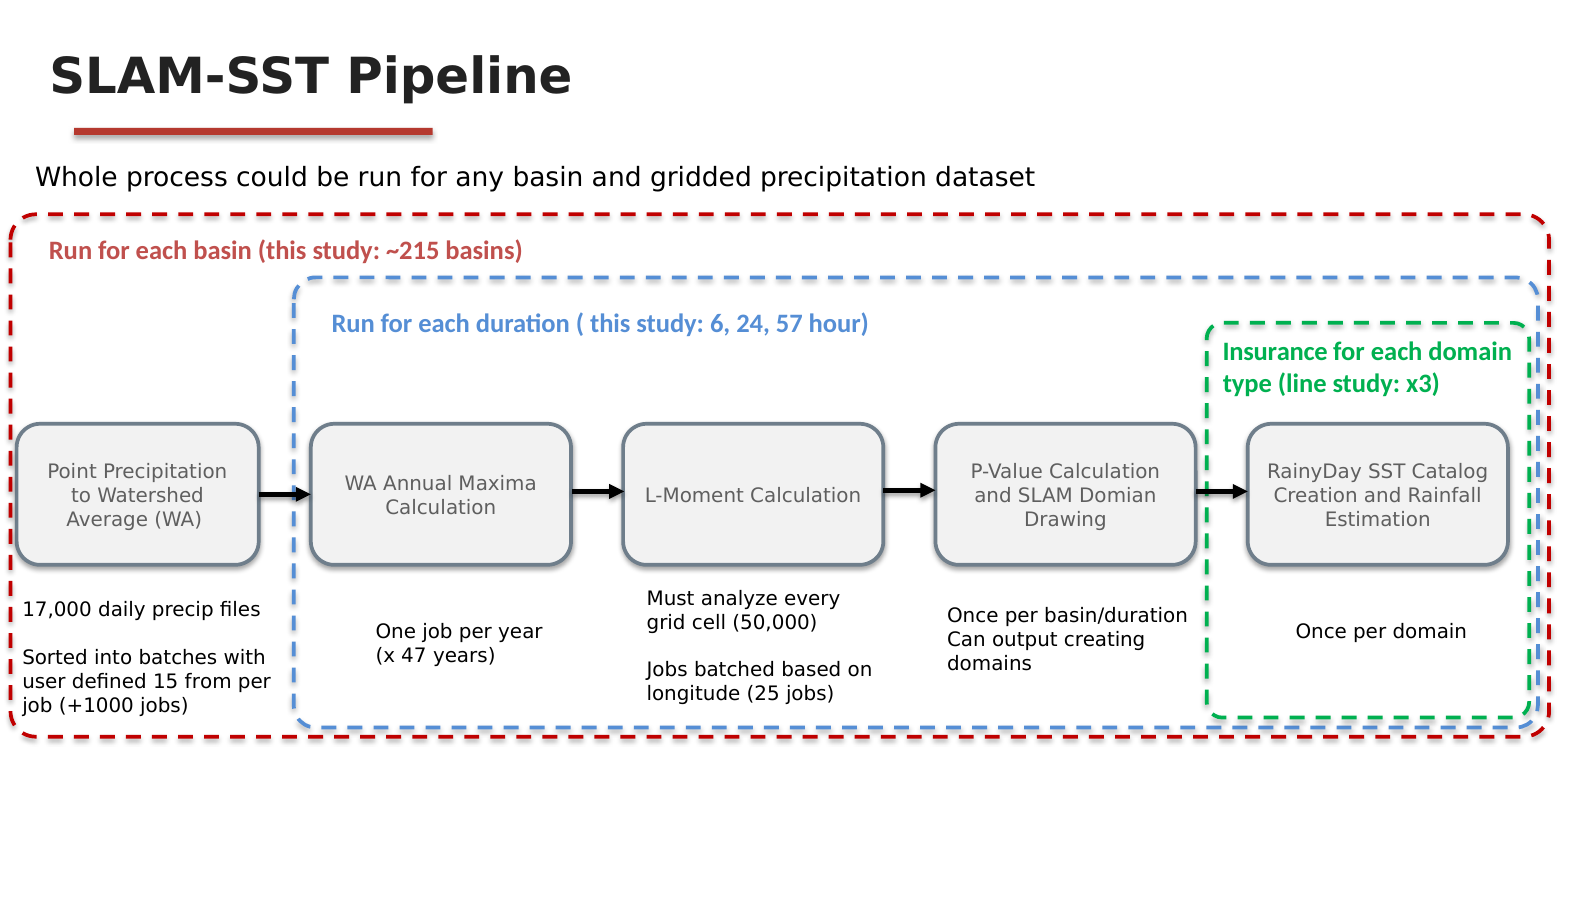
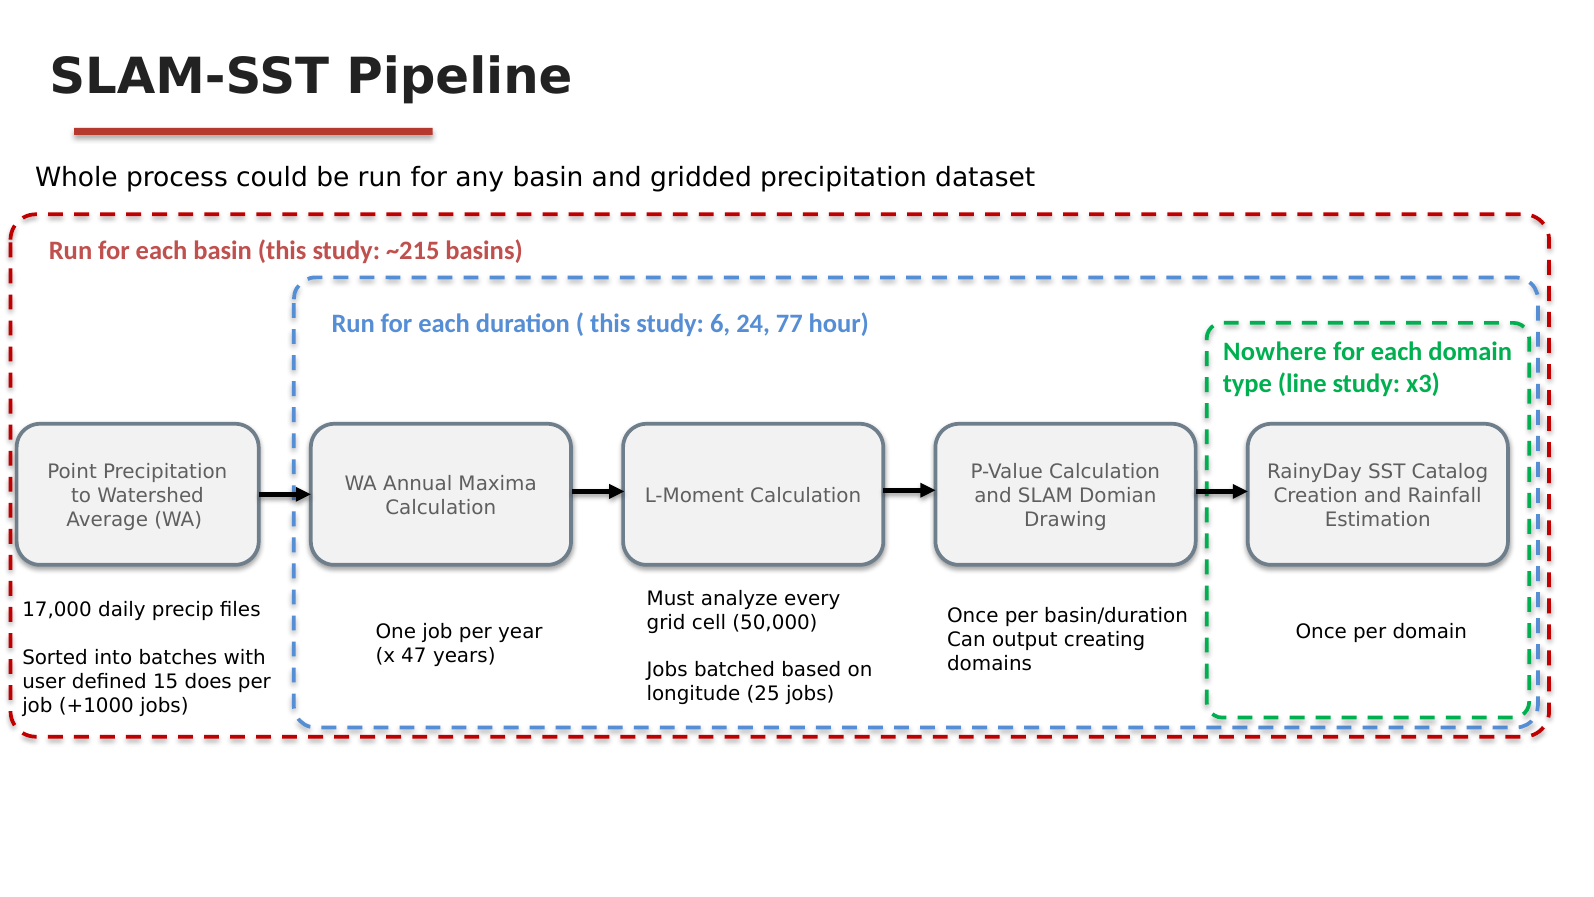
57: 57 -> 77 (789, 324)
Insurance: Insurance -> Nowhere (1275, 352)
from: from -> does (208, 681)
